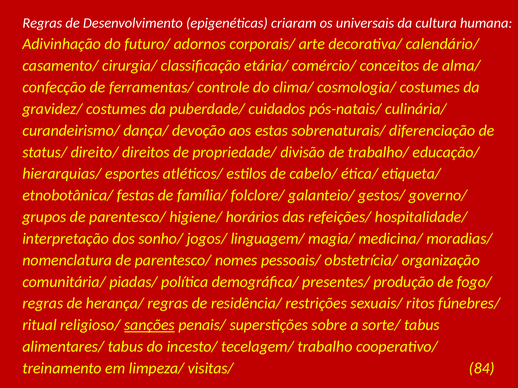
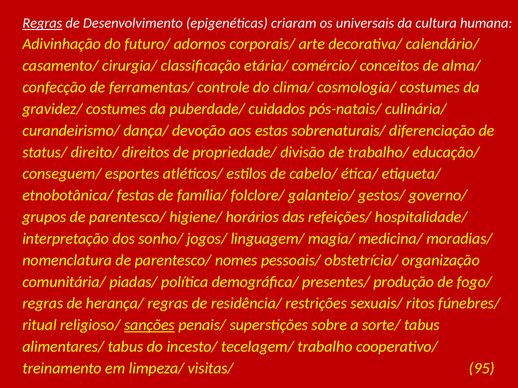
Regras underline: none -> present (42, 23)
hierarquias/: hierarquias/ -> conseguem/ (62, 174)
84: 84 -> 95 (482, 369)
